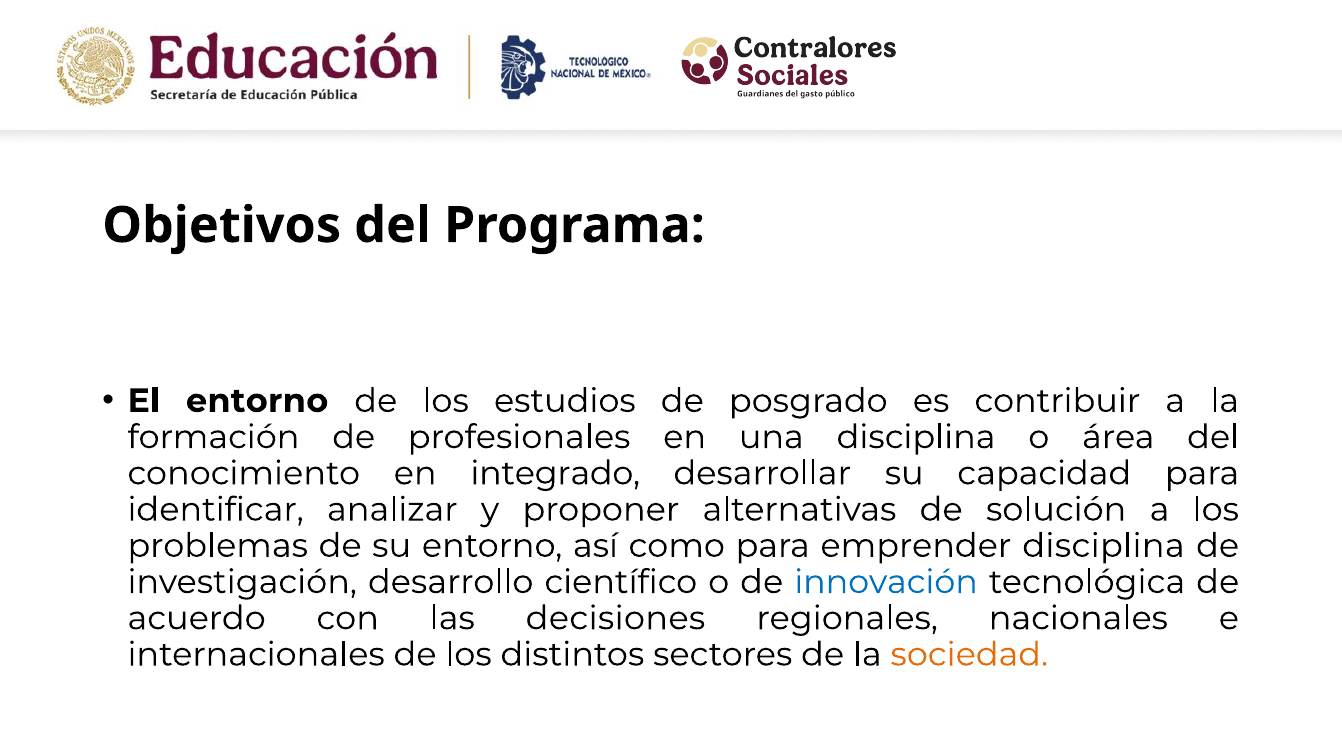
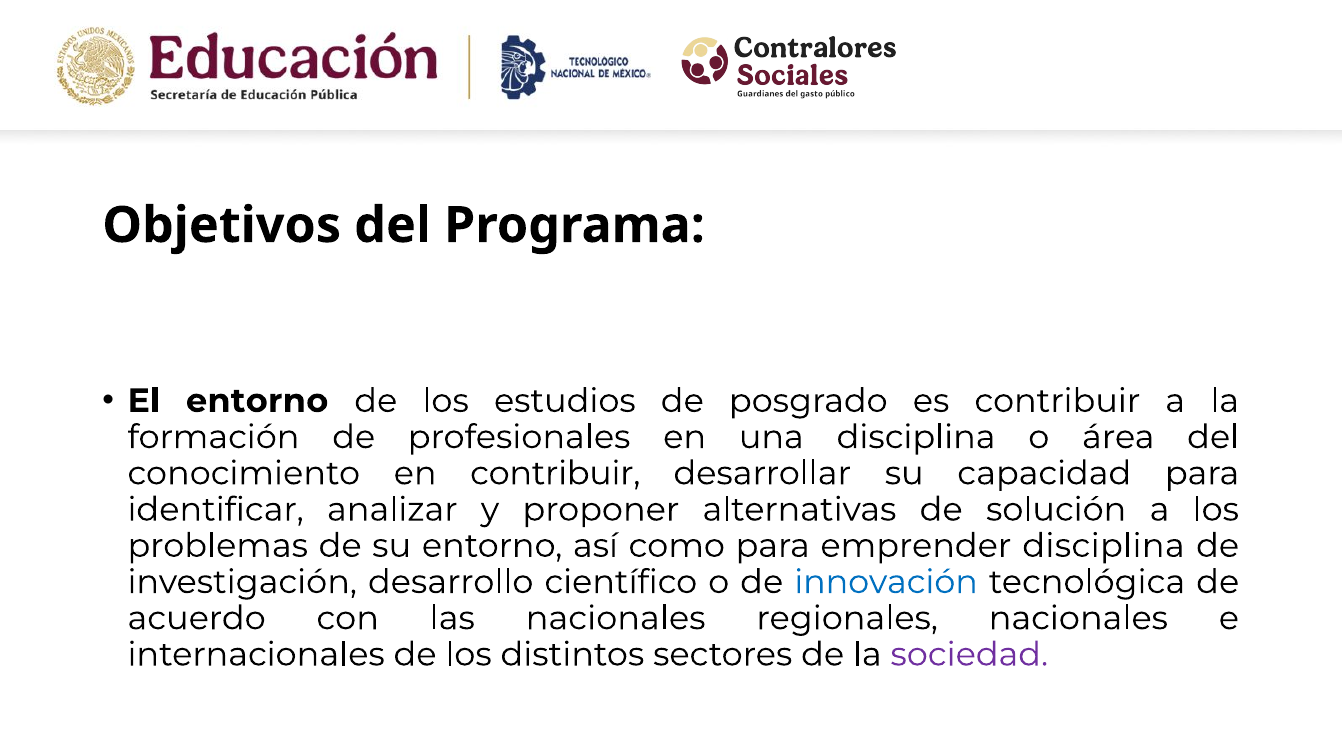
en integrado: integrado -> contribuir (555, 473)
las decisiones: decisiones -> nacionales (616, 618)
sociedad colour: orange -> purple (969, 654)
